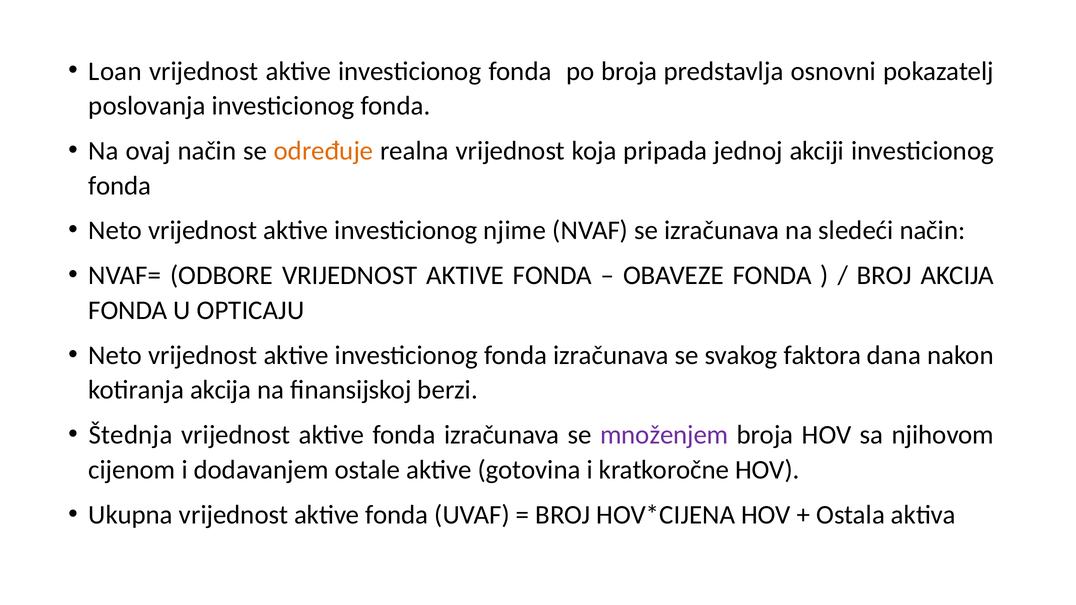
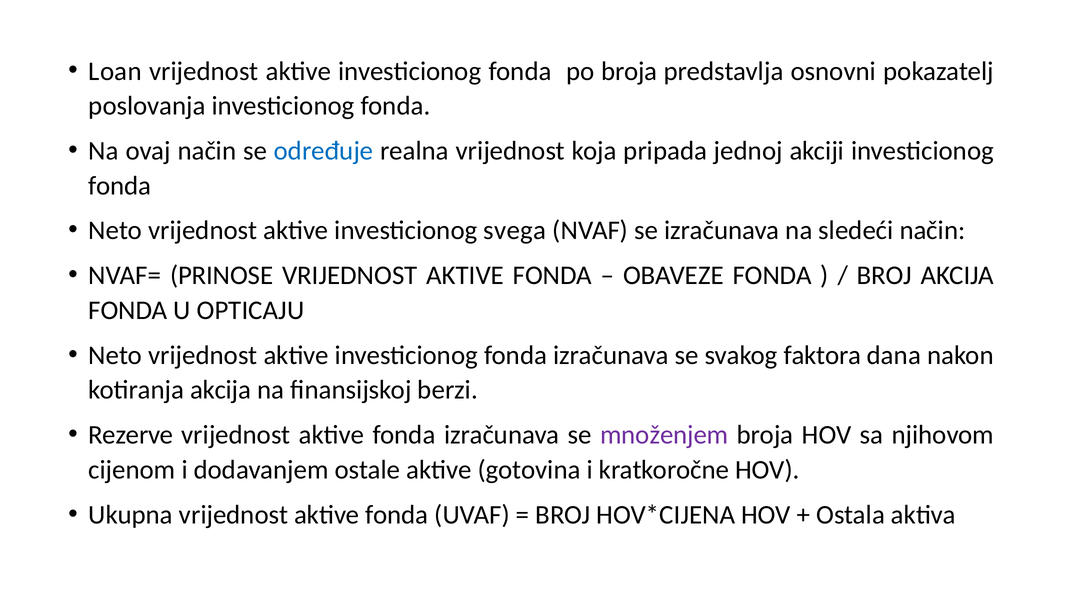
određuje colour: orange -> blue (324, 151)
njime: njime -> svega (515, 231)
ODBORE: ODBORE -> PRINOSE (222, 276)
Štednja: Štednja -> Rezerve (131, 435)
